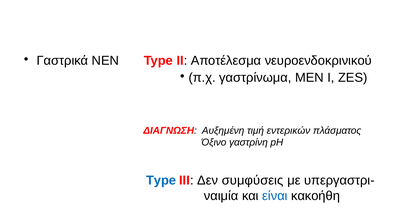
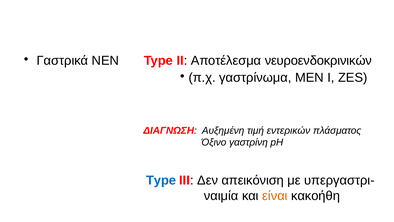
νευροενδοκρινικού: νευροενδοκρινικού -> νευροενδοκρινικών (318, 61)
συμφύσεις: συμφύσεις -> απεικόνιση (253, 180)
είναι colour: blue -> orange (275, 196)
